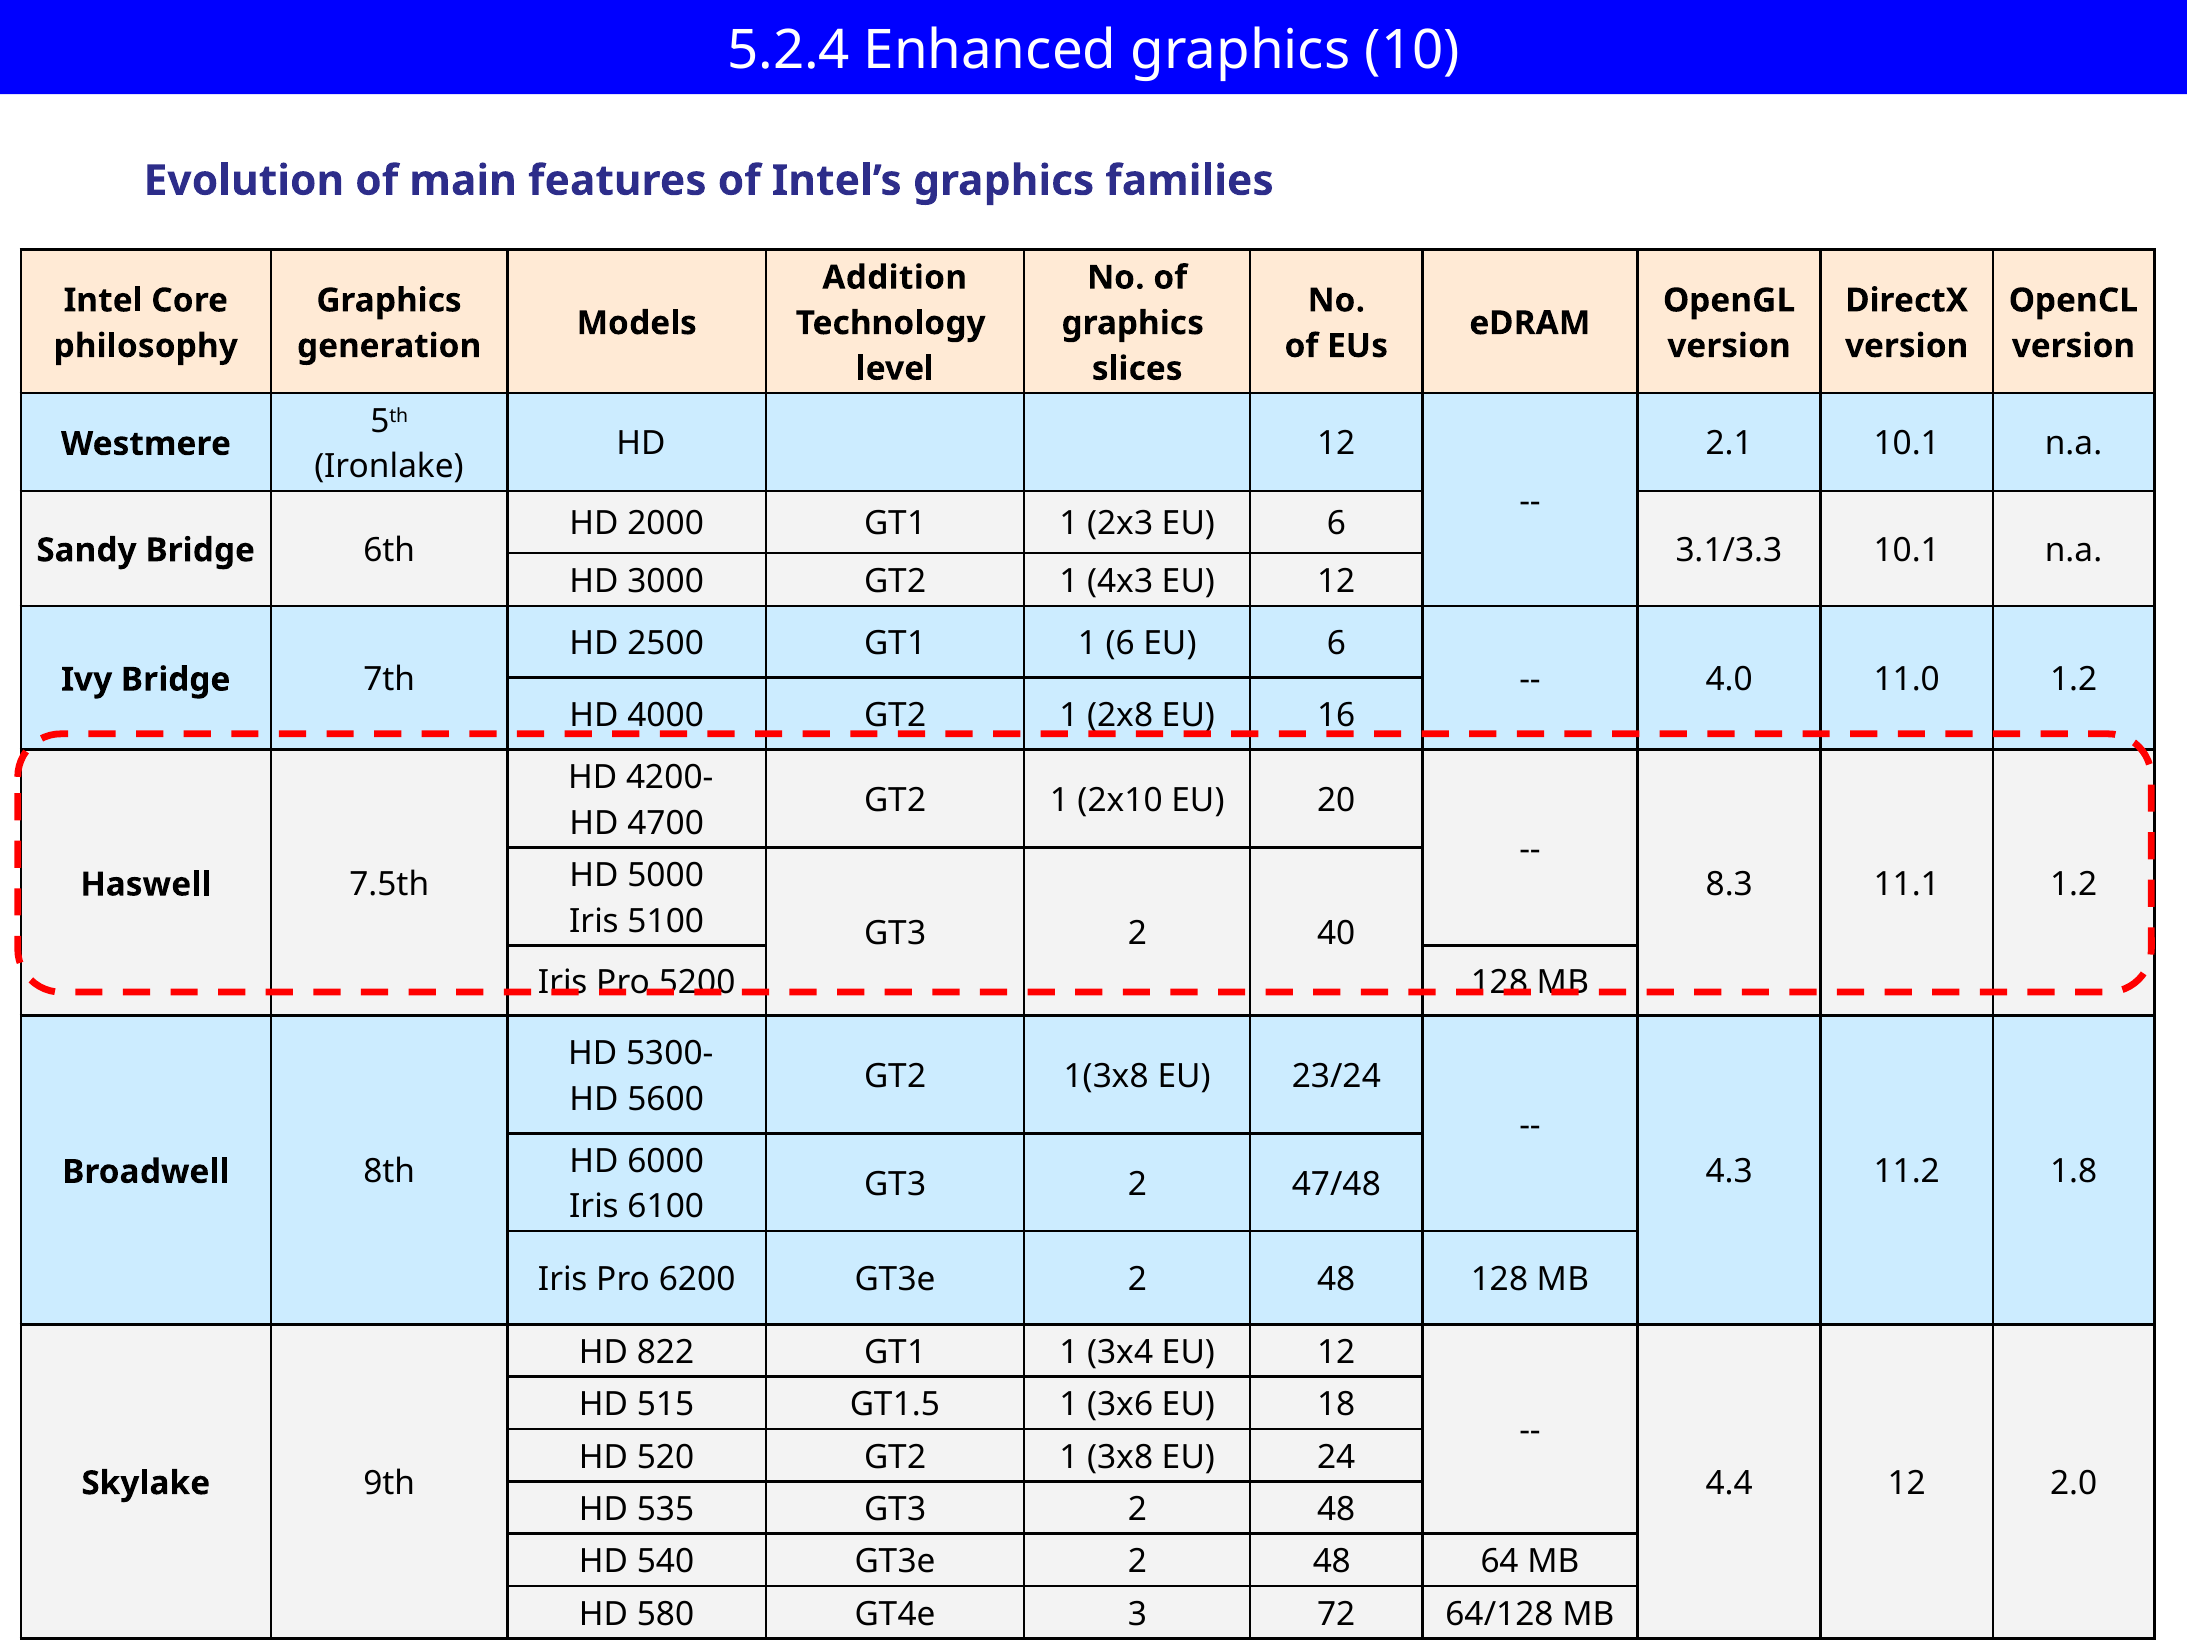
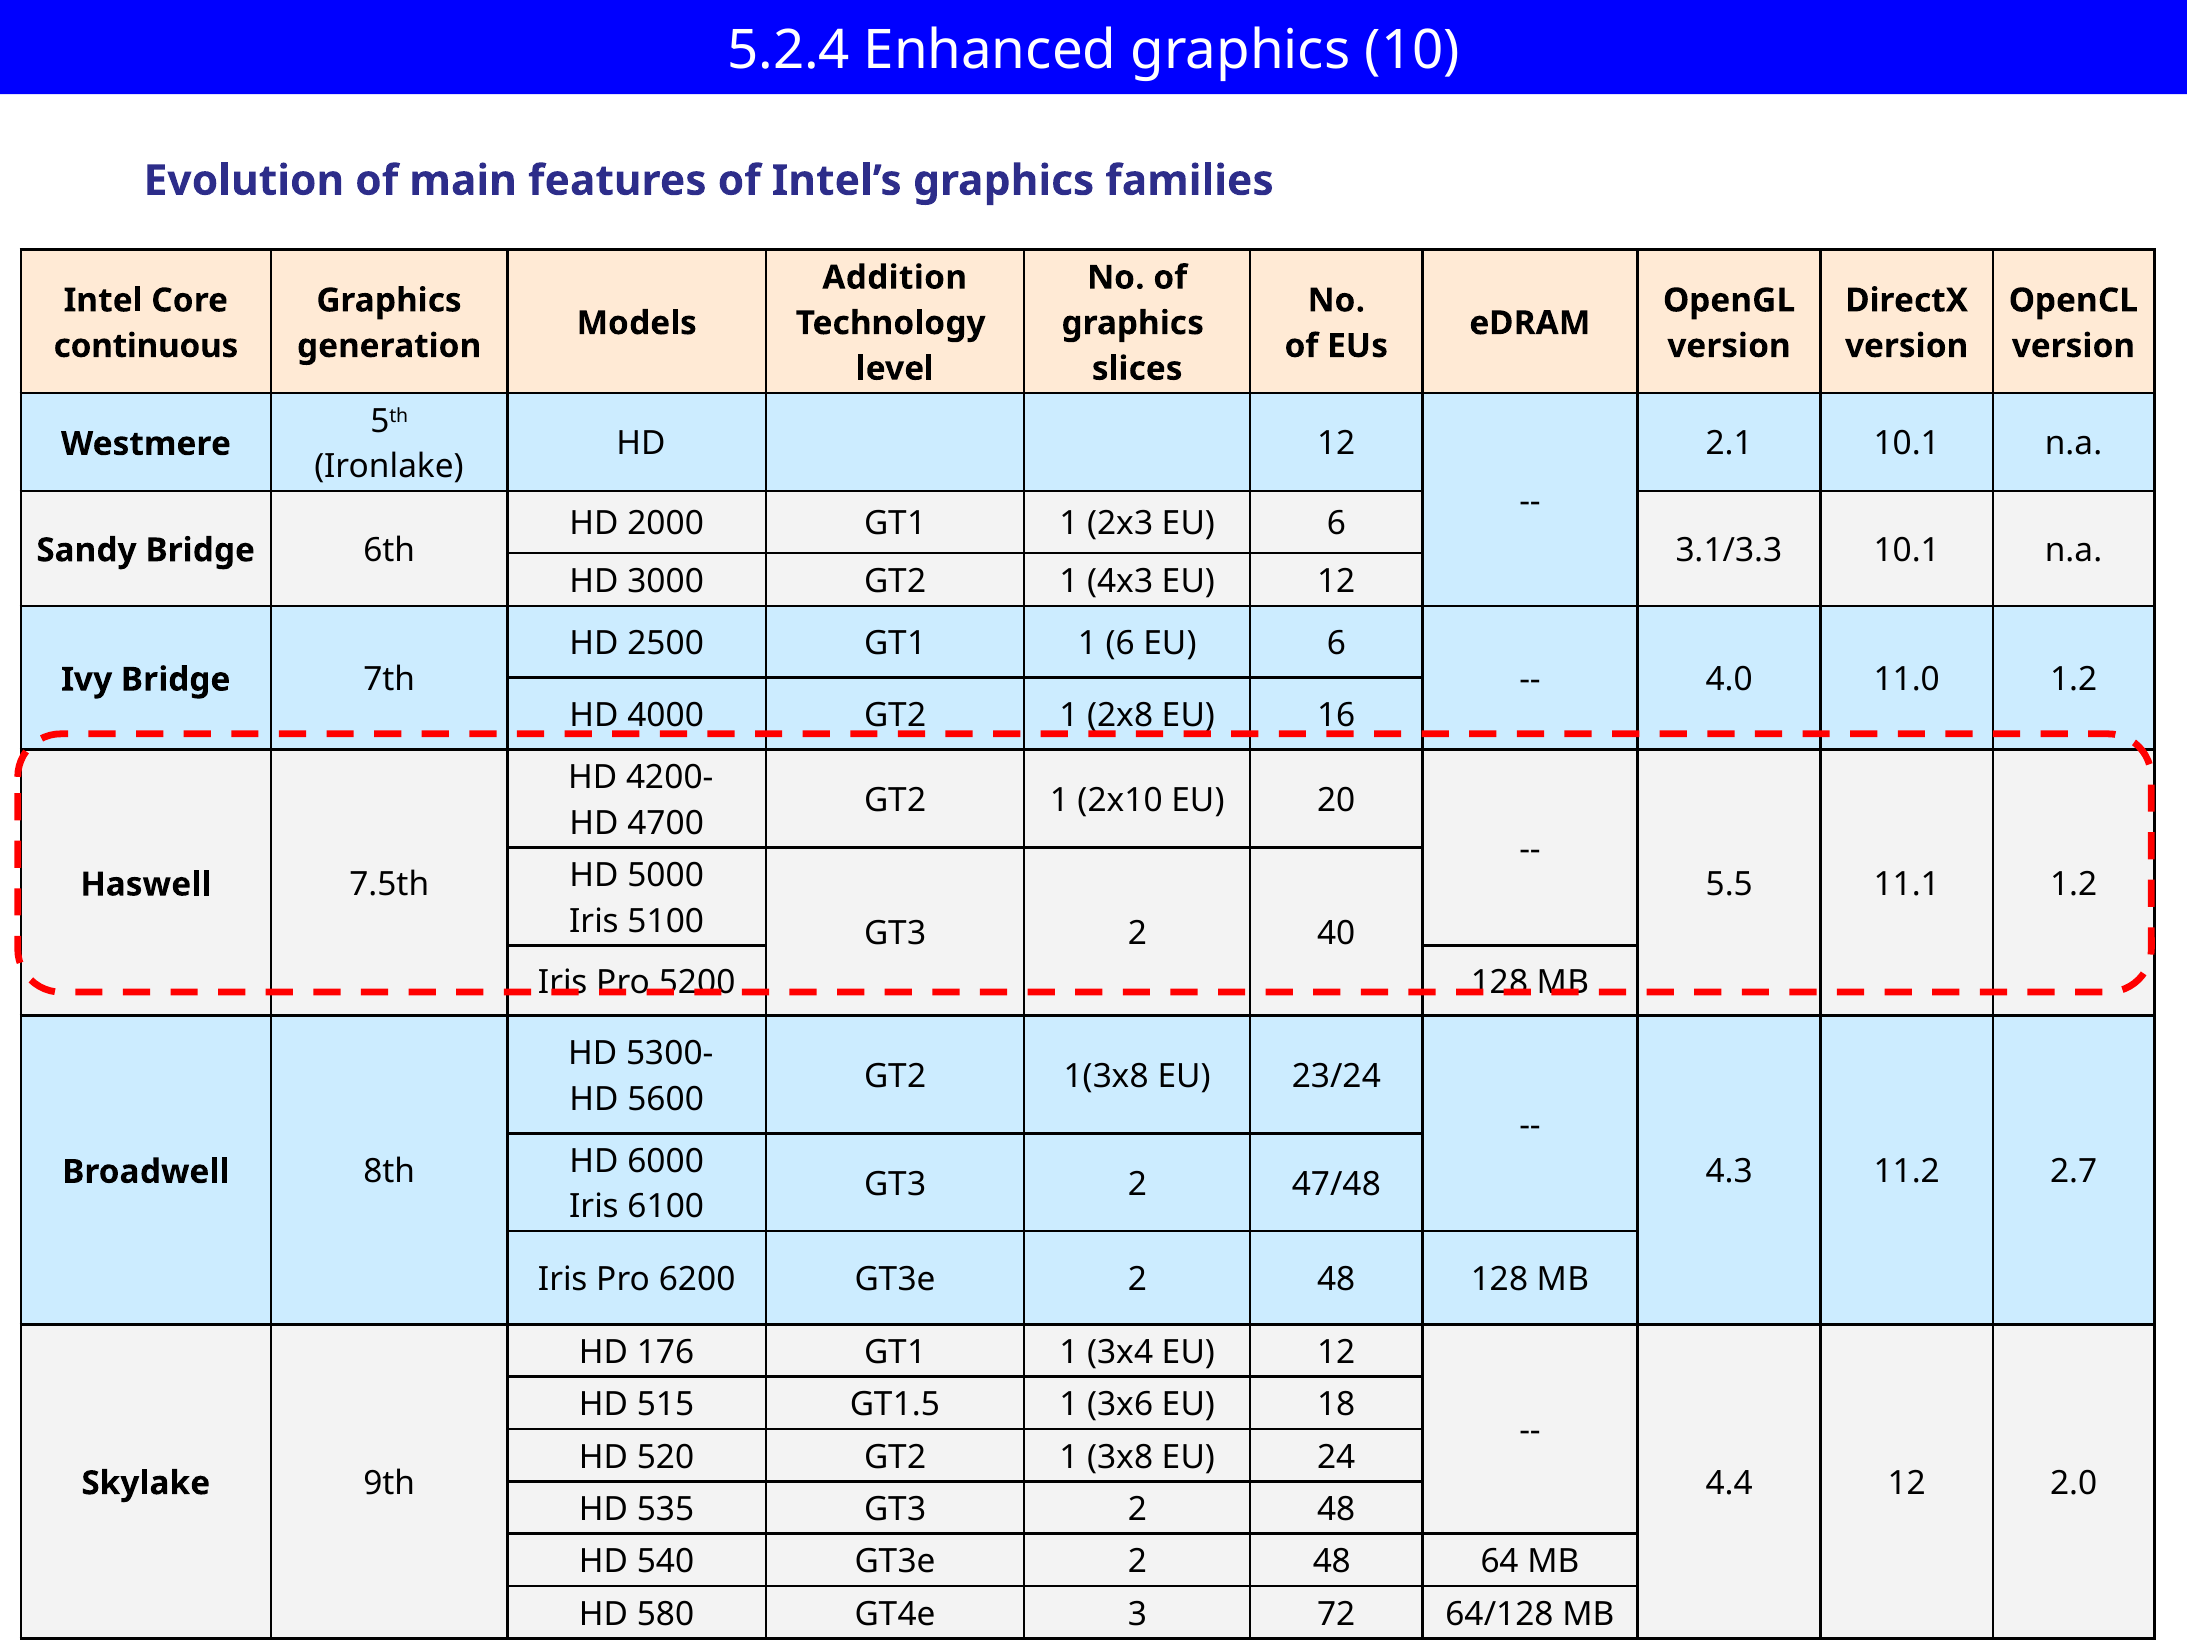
philosophy: philosophy -> continuous (146, 346)
8.3: 8.3 -> 5.5 (1729, 885)
1.8: 1.8 -> 2.7 (2074, 1172)
822: 822 -> 176 (665, 1353)
